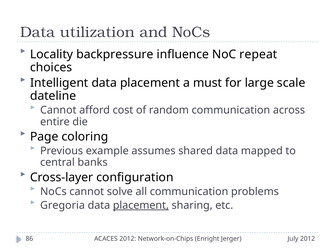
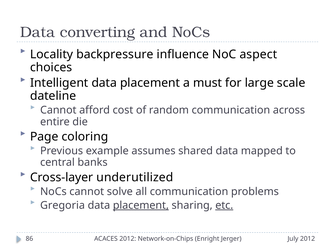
utilization: utilization -> converting (97, 32)
repeat: repeat -> aspect (258, 54)
configuration: configuration -> underutilized (135, 178)
etc underline: none -> present (224, 205)
